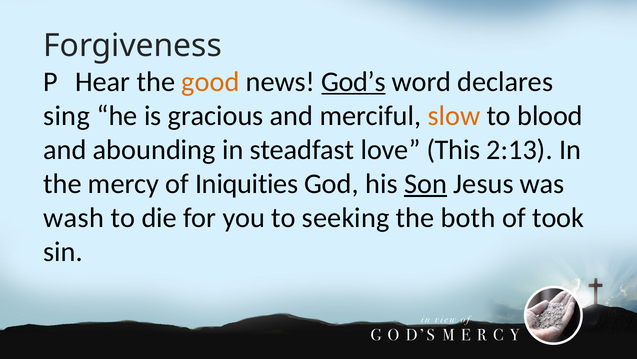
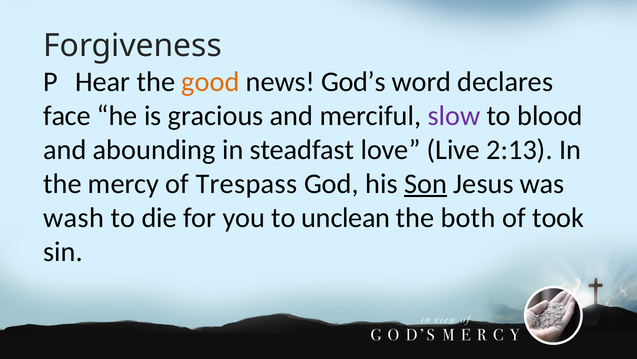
God’s underline: present -> none (353, 81)
sing: sing -> face (67, 115)
slow colour: orange -> purple (454, 115)
This: This -> Live (453, 149)
Iniquities: Iniquities -> Trespass (246, 183)
seeking: seeking -> unclean (346, 217)
